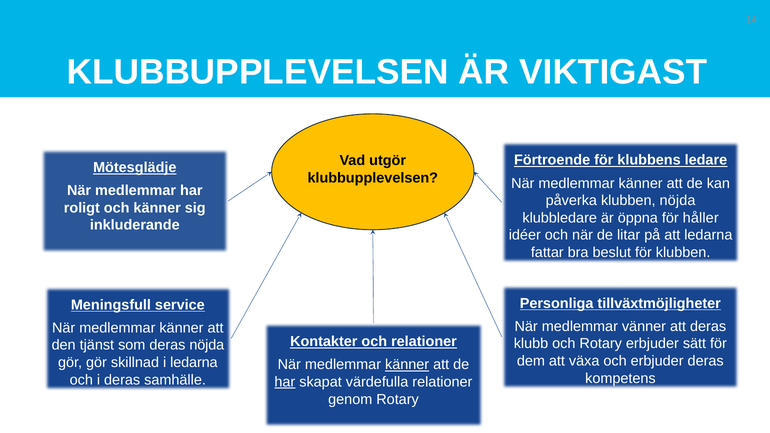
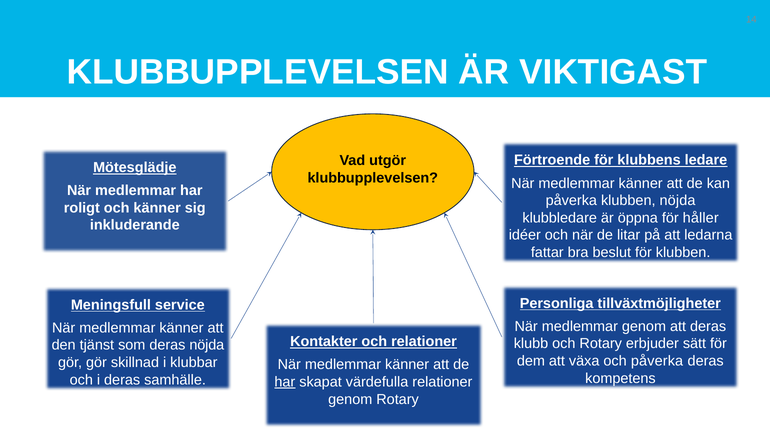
medlemmar vänner: vänner -> genom (644, 326)
och erbjuder: erbjuder -> påverka (657, 361)
i ledarna: ledarna -> klubbar (194, 363)
känner underline: present -> none (407, 365)
